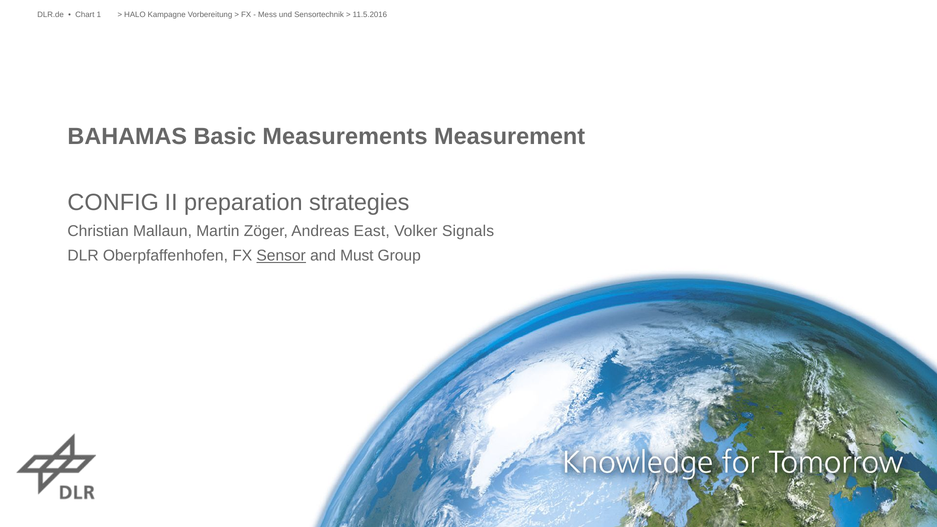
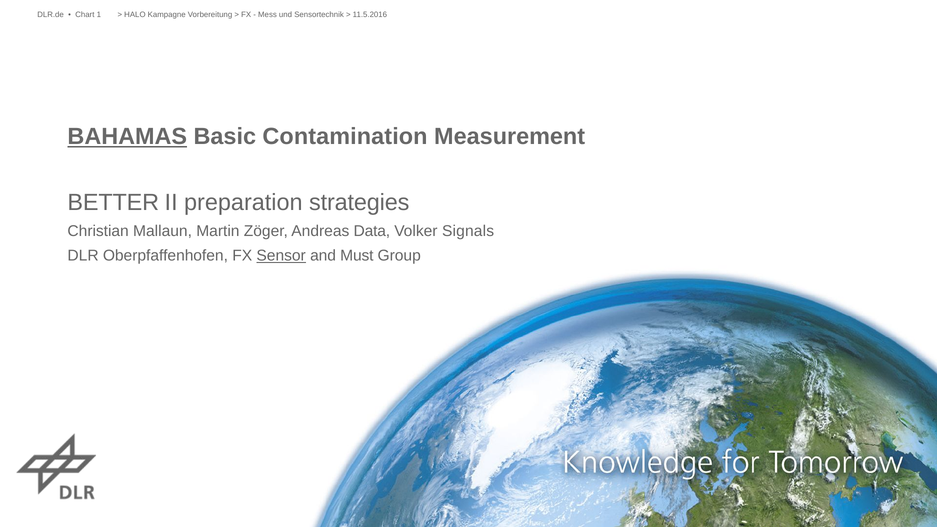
BAHAMAS underline: none -> present (127, 137)
Measurements: Measurements -> Contamination (345, 137)
CONFIG: CONFIG -> BETTER (113, 202)
East: East -> Data (372, 231)
